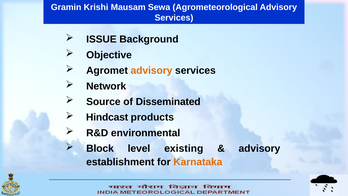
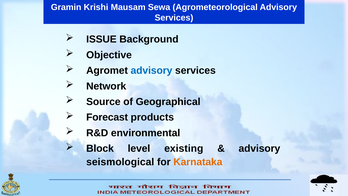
advisory colour: orange -> blue (152, 70)
Disseminated: Disseminated -> Geographical (168, 102)
Hindcast: Hindcast -> Forecast (107, 117)
establishment: establishment -> seismological (120, 162)
